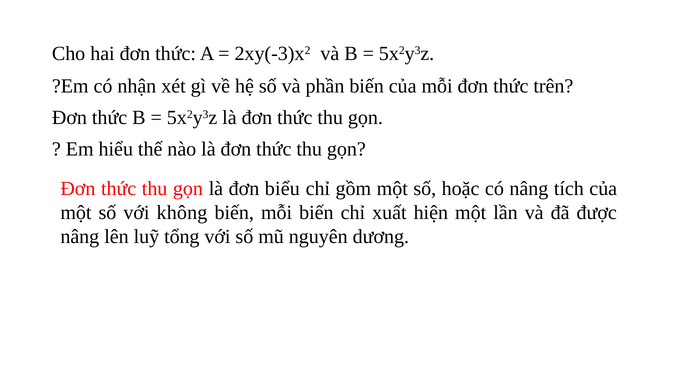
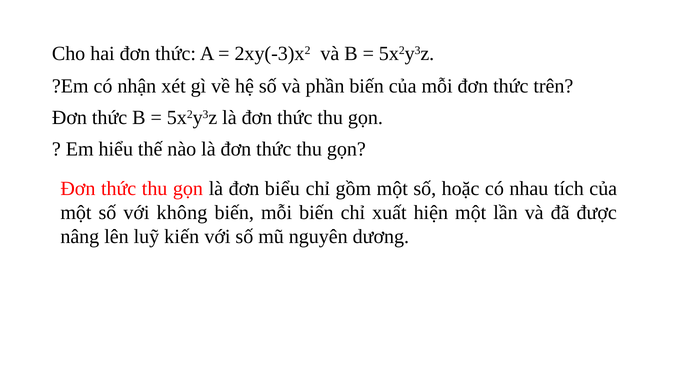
có nâng: nâng -> nhau (529, 188)
tổng: tổng -> kiến (182, 236)
